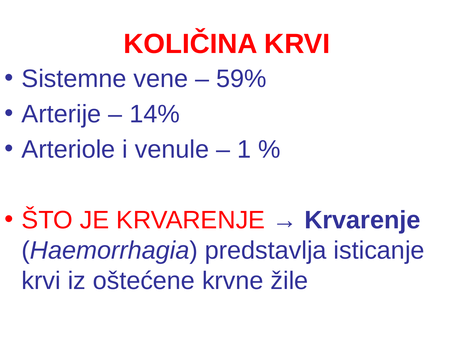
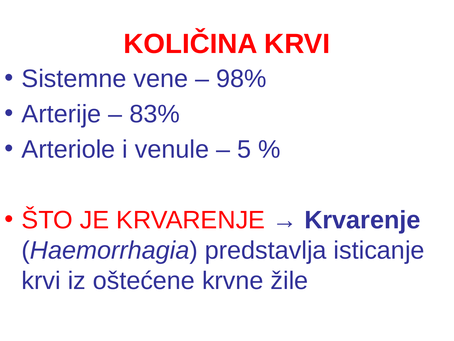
59%: 59% -> 98% (241, 79)
14%: 14% -> 83% (155, 114)
1: 1 -> 5 (244, 149)
